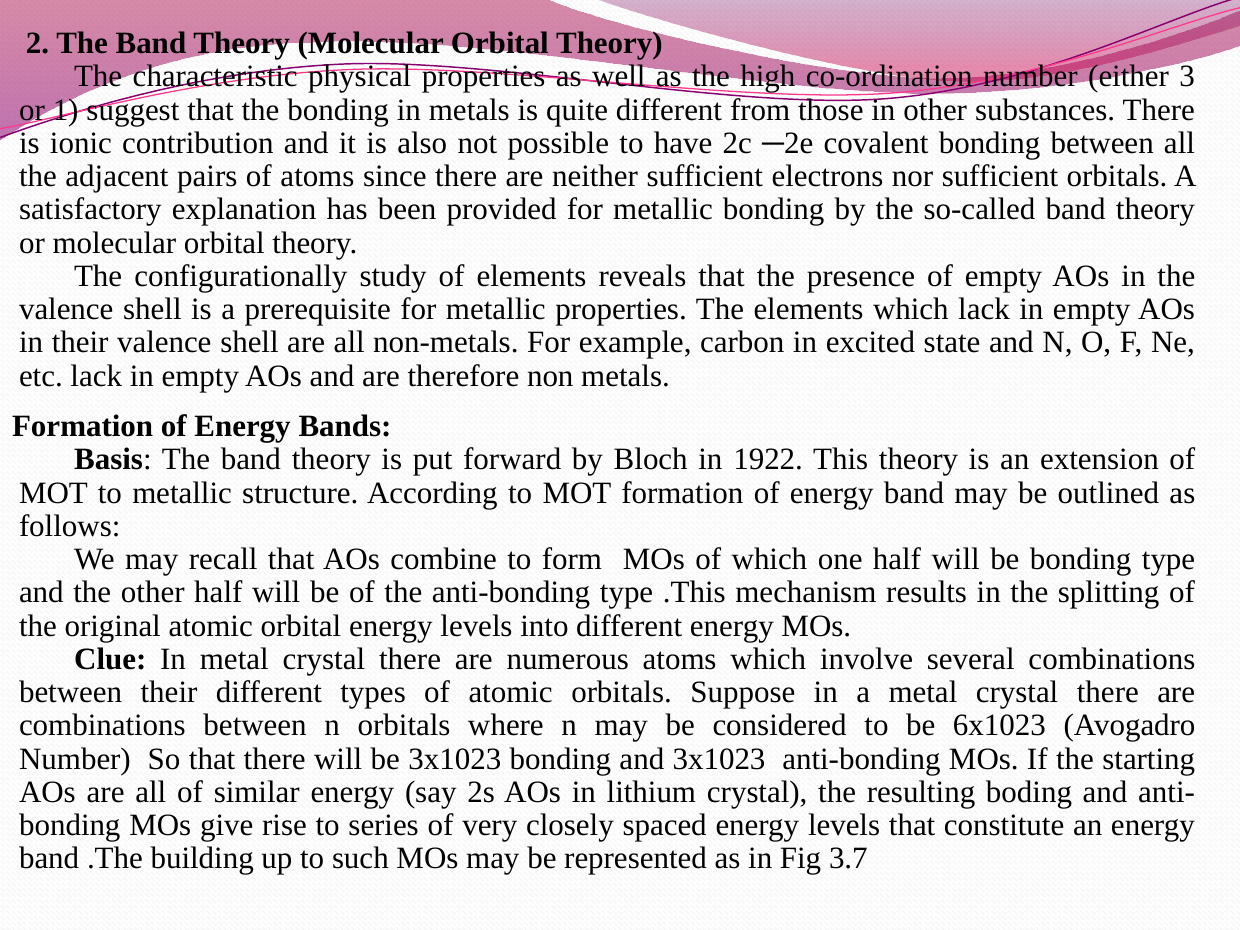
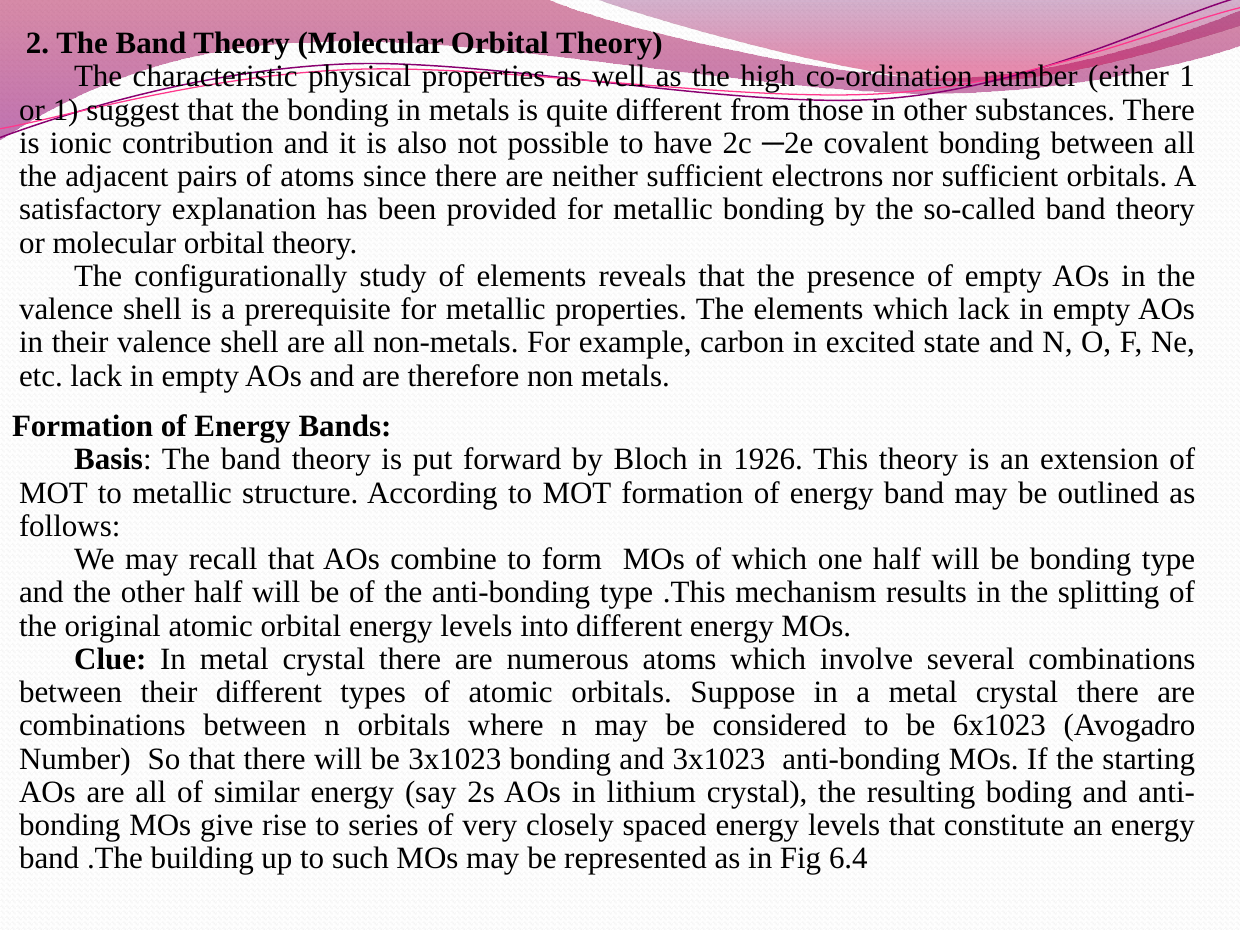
either 3: 3 -> 1 (1187, 77)
1922: 1922 -> 1926 (768, 460)
3.7: 3.7 -> 6.4 (848, 859)
